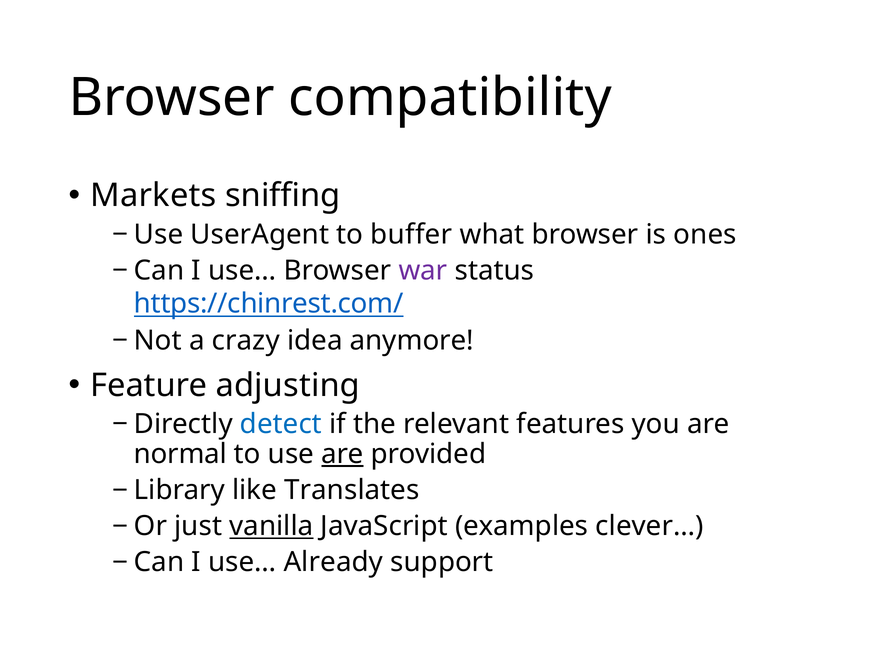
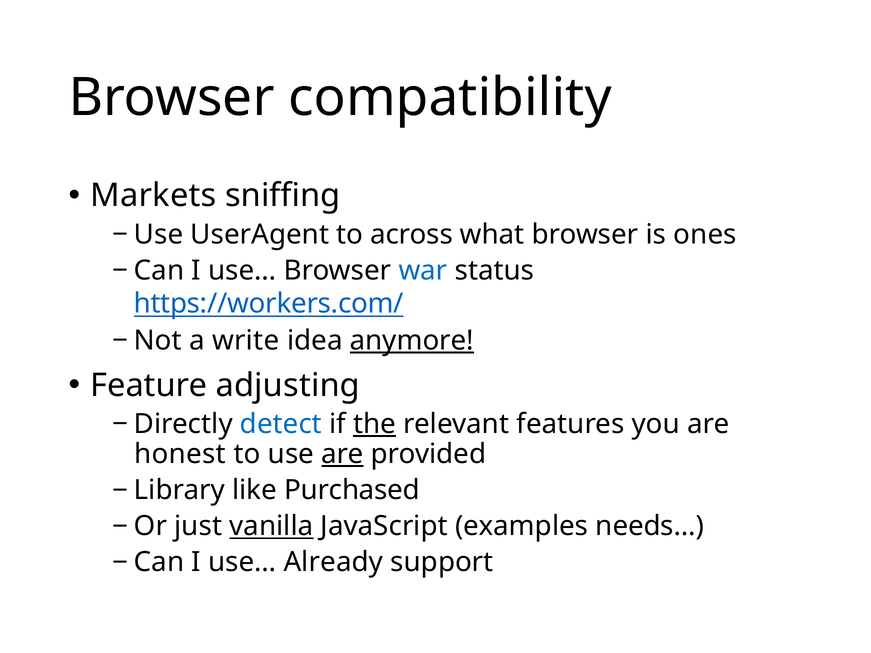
buffer: buffer -> across (412, 234)
war colour: purple -> blue (423, 271)
https://chinrest.com/: https://chinrest.com/ -> https://workers.com/ (269, 304)
crazy: crazy -> write (246, 341)
anymore underline: none -> present (412, 341)
the underline: none -> present (375, 424)
normal: normal -> honest (180, 454)
Translates: Translates -> Purchased (352, 490)
clever…: clever… -> needs… (650, 526)
